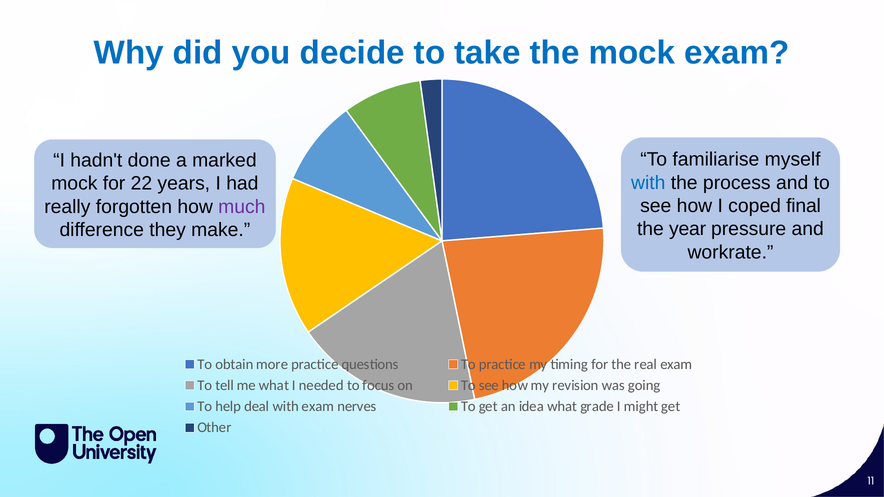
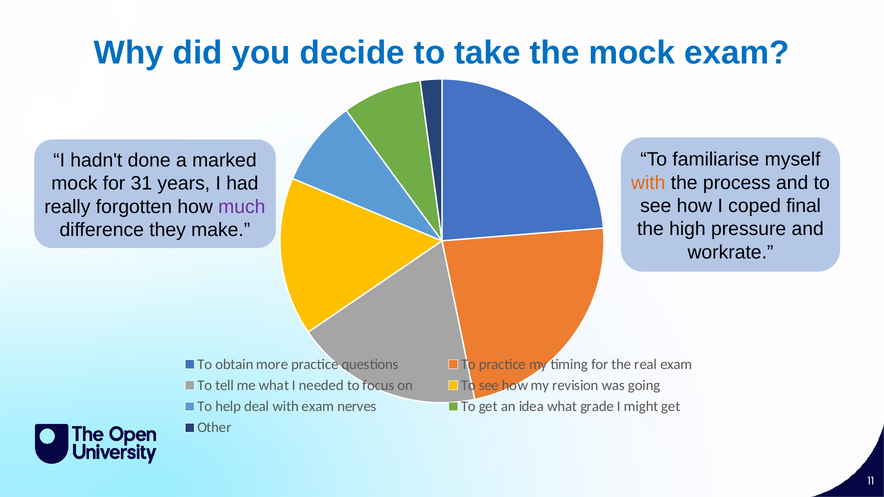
with colour: blue -> orange (648, 183)
22: 22 -> 31 (141, 184)
year: year -> high (687, 229)
